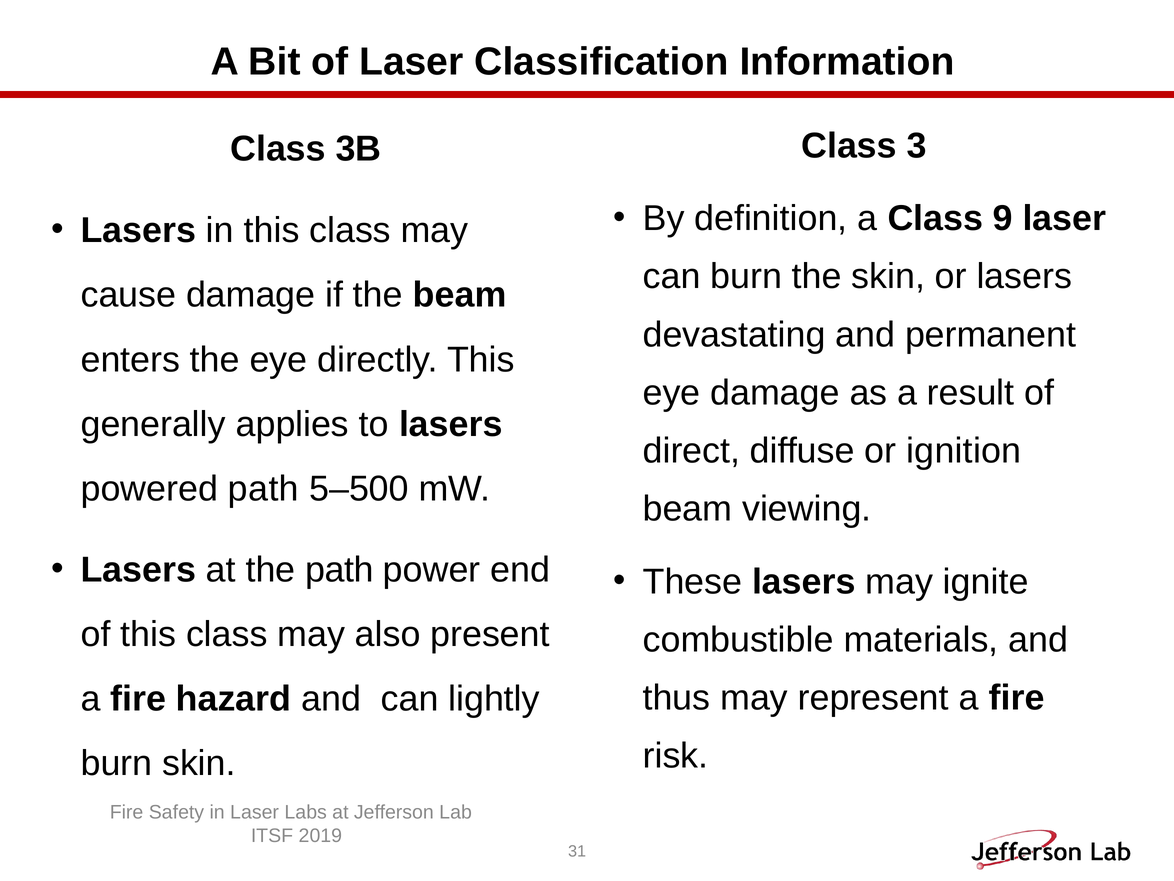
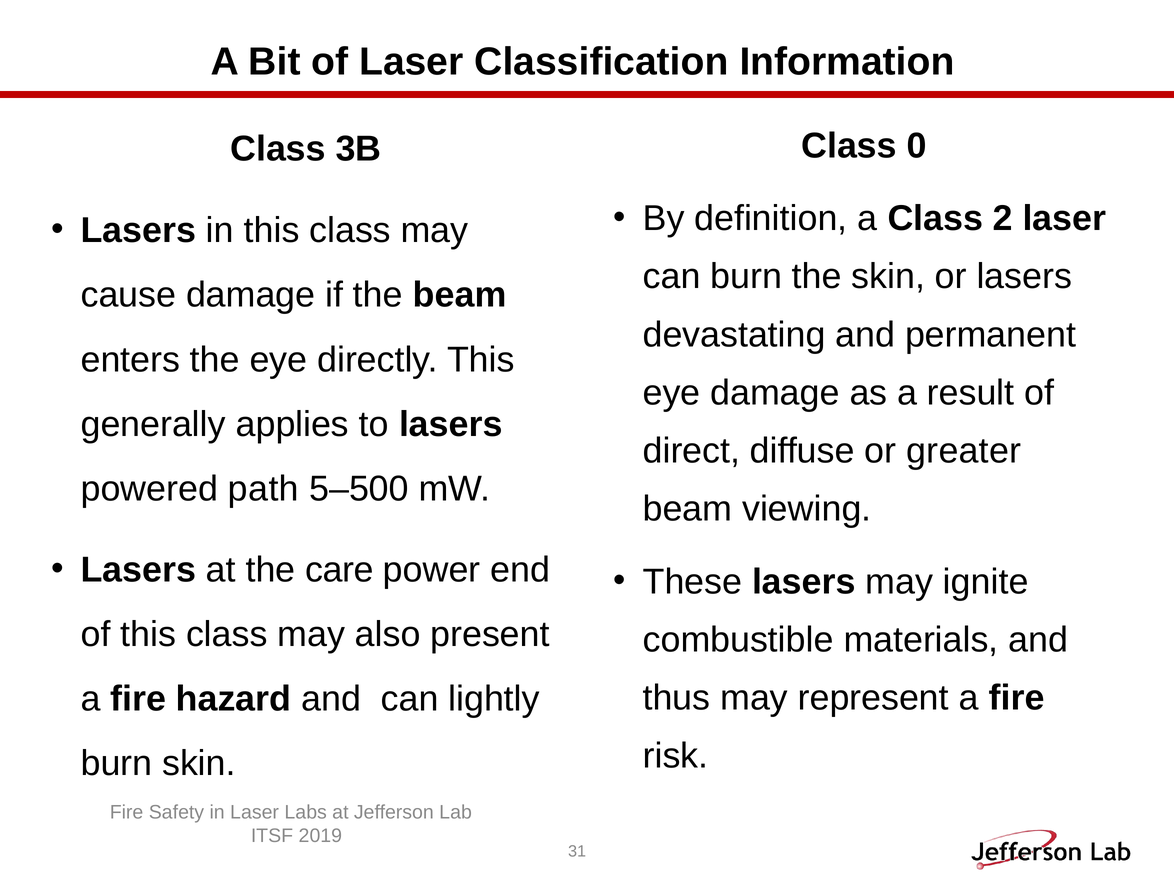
3: 3 -> 0 (917, 146)
9: 9 -> 2 (1003, 218)
ignition: ignition -> greater (964, 451)
the path: path -> care (339, 569)
